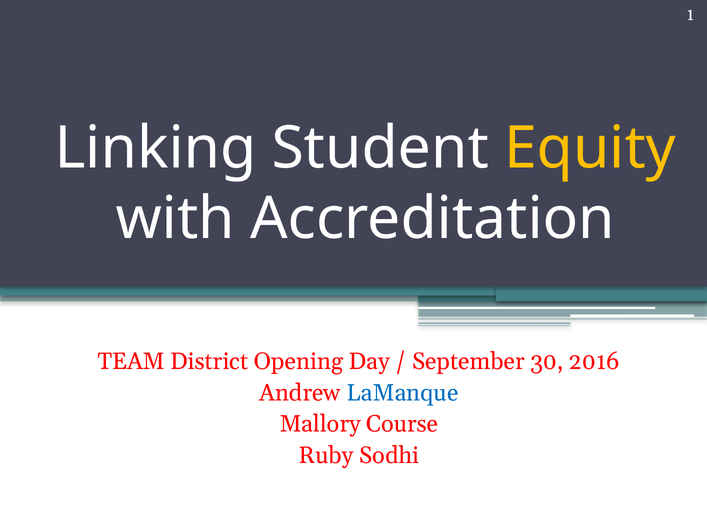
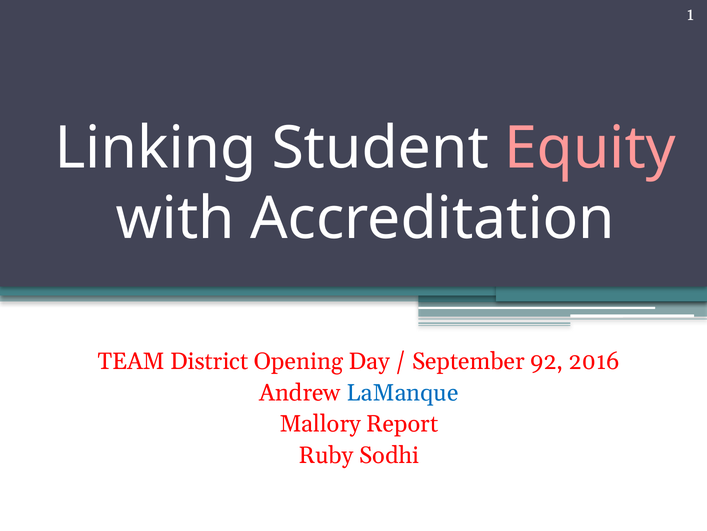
Equity colour: yellow -> pink (590, 148)
30: 30 -> 92 (547, 361)
Course: Course -> Report (402, 423)
